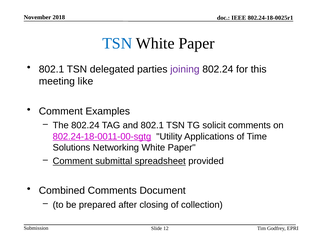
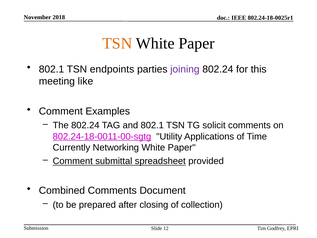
TSN colour: blue -> orange (117, 43)
delegated: delegated -> endpoints (112, 69)
Solutions: Solutions -> Currently (71, 147)
